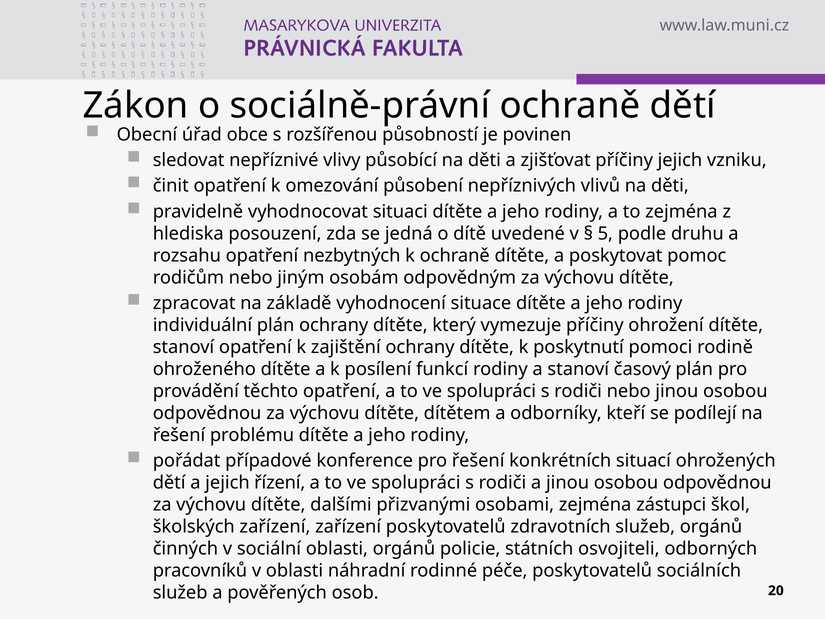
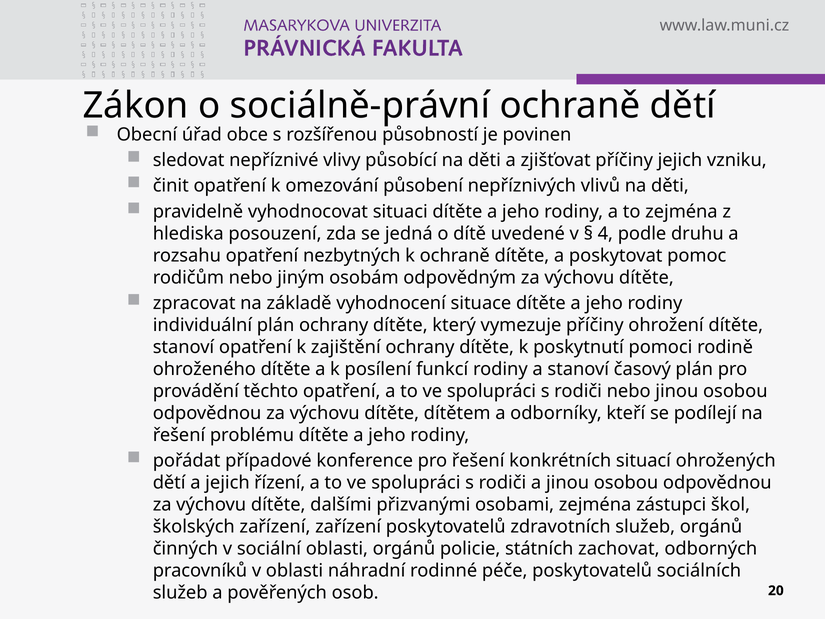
5: 5 -> 4 (605, 233)
osvojiteli: osvojiteli -> zachovat (619, 549)
